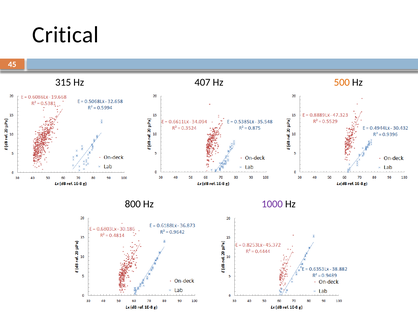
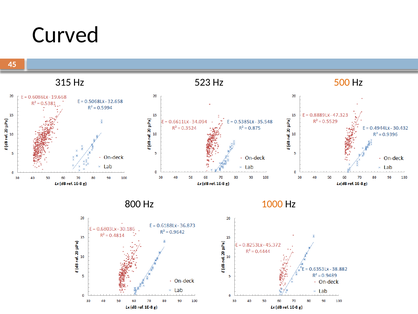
Critical: Critical -> Curved (66, 35)
407: 407 -> 523 (202, 82)
1000 colour: purple -> orange (272, 204)
